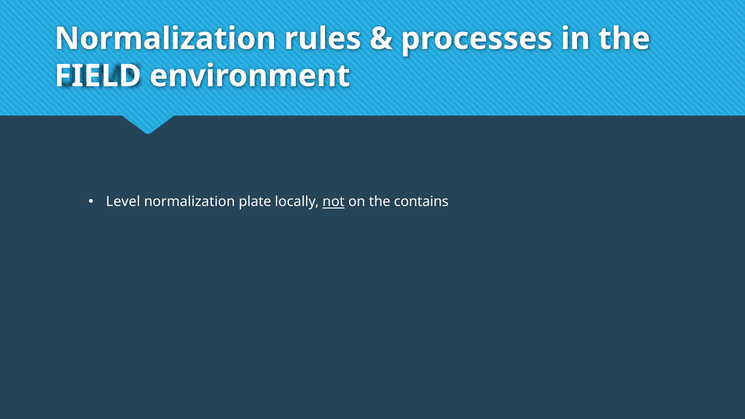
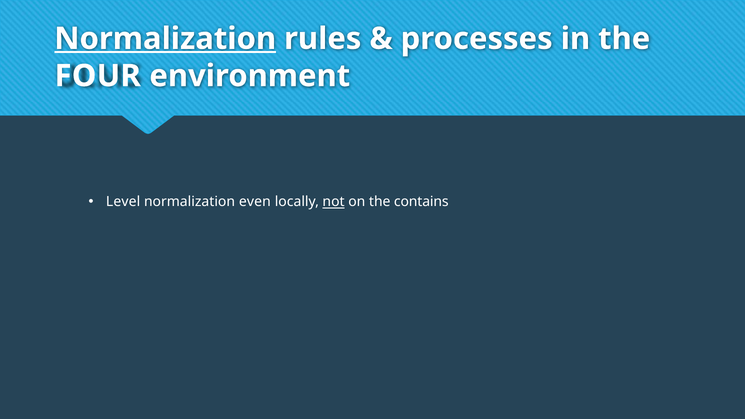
Normalization underline: none -> present (165, 39)
FIELD: FIELD -> FOUR (98, 76)
plate: plate -> even (255, 202)
